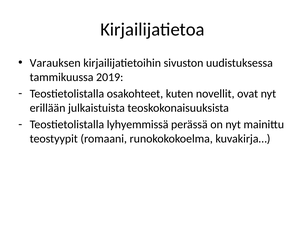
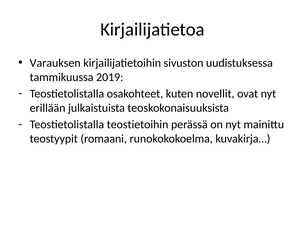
lyhyemmissä: lyhyemmissä -> teostietoihin (138, 124)
